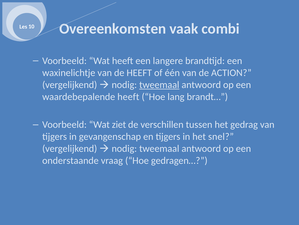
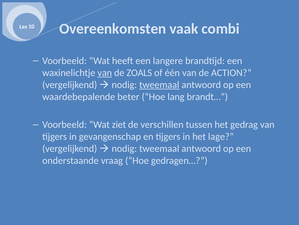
van underline: none -> present (105, 72)
de HEEFT: HEEFT -> ZOALS (139, 72)
waardebepalende heeft: heeft -> beter (128, 96)
snel: snel -> lage (221, 136)
